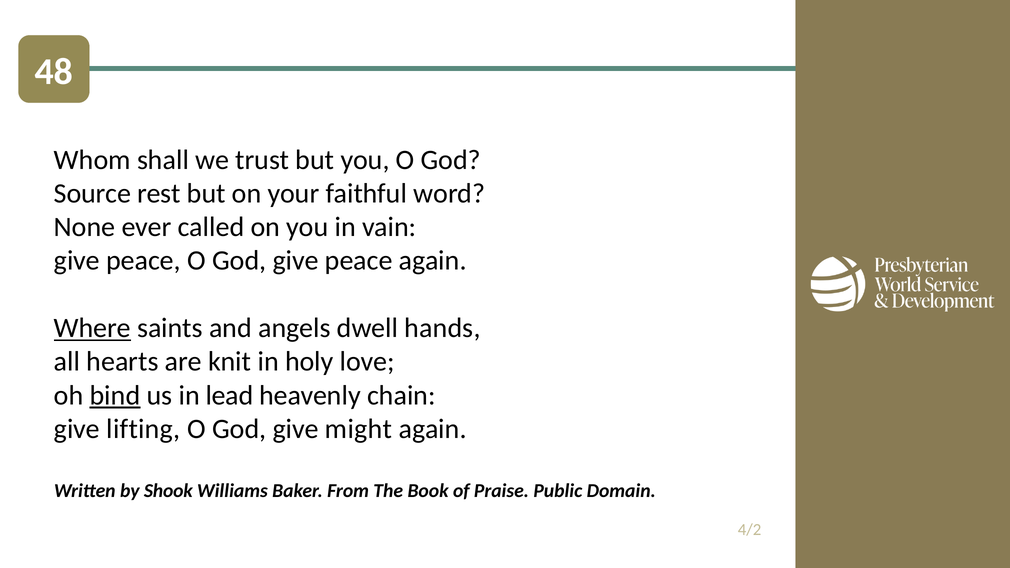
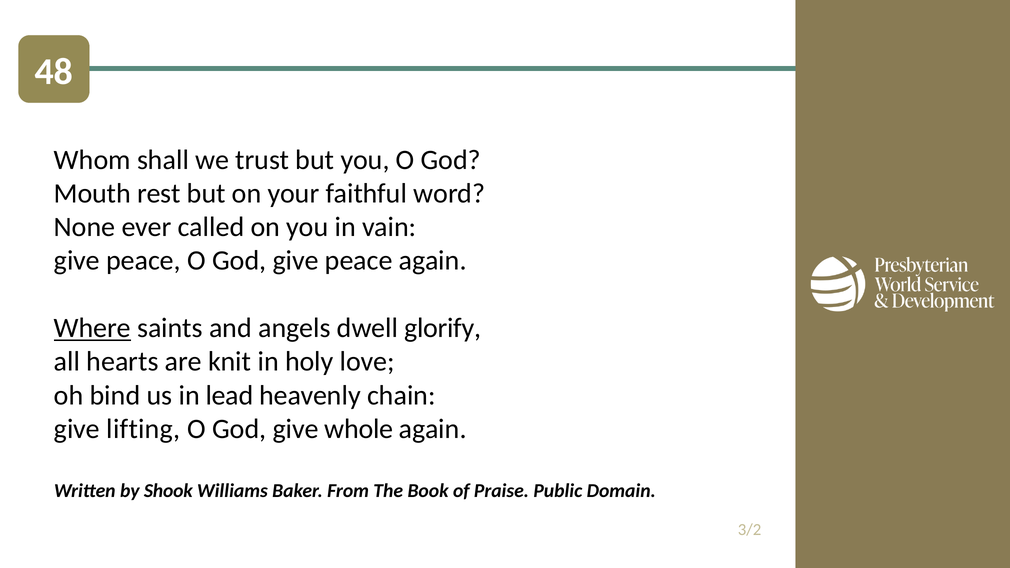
Source: Source -> Mouth (92, 193)
hands: hands -> glorify (443, 328)
bind underline: present -> none (115, 395)
might: might -> whole (359, 429)
4/2: 4/2 -> 3/2 (750, 530)
